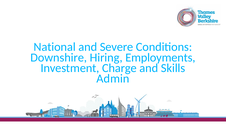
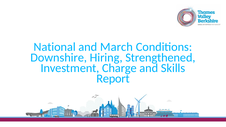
Severe: Severe -> March (116, 47)
Employments: Employments -> Strengthened (160, 58)
Admin: Admin -> Report (113, 79)
